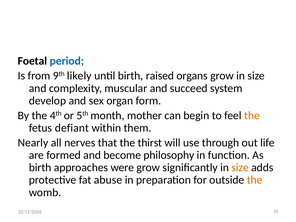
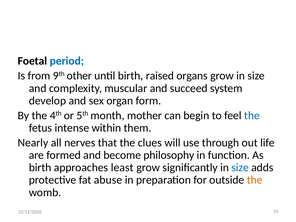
likely: likely -> other (79, 76)
the colour: orange -> blue (252, 115)
defiant: defiant -> intense (72, 128)
thirst: thirst -> clues (150, 143)
were: were -> least (122, 168)
size colour: orange -> blue (240, 168)
